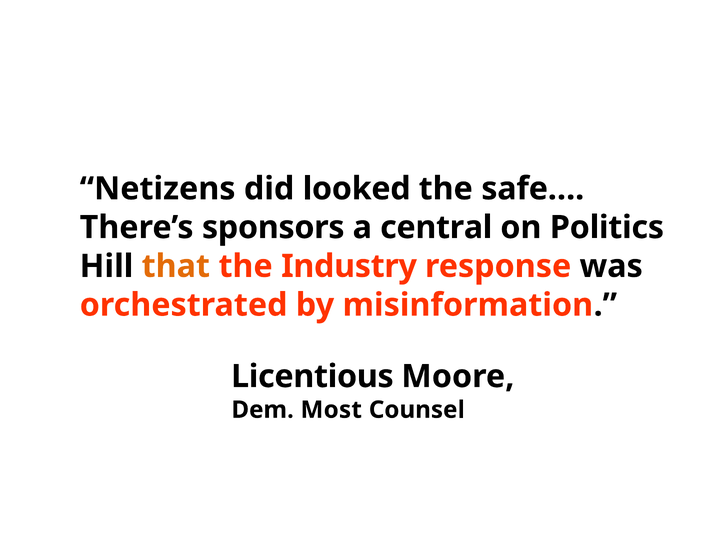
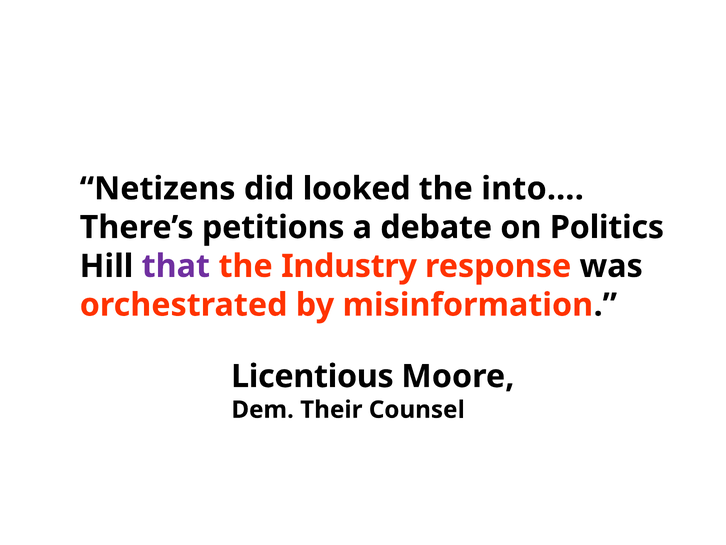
safe…: safe… -> into… (533, 189)
sponsors: sponsors -> petitions (273, 227)
central: central -> debate (436, 227)
that colour: orange -> purple (176, 266)
Most: Most -> Their (331, 409)
